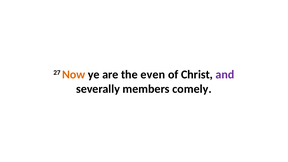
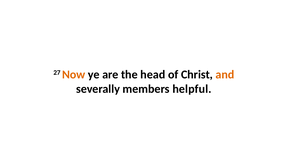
even: even -> head (153, 75)
and colour: purple -> orange (225, 75)
comely: comely -> helpful (192, 89)
